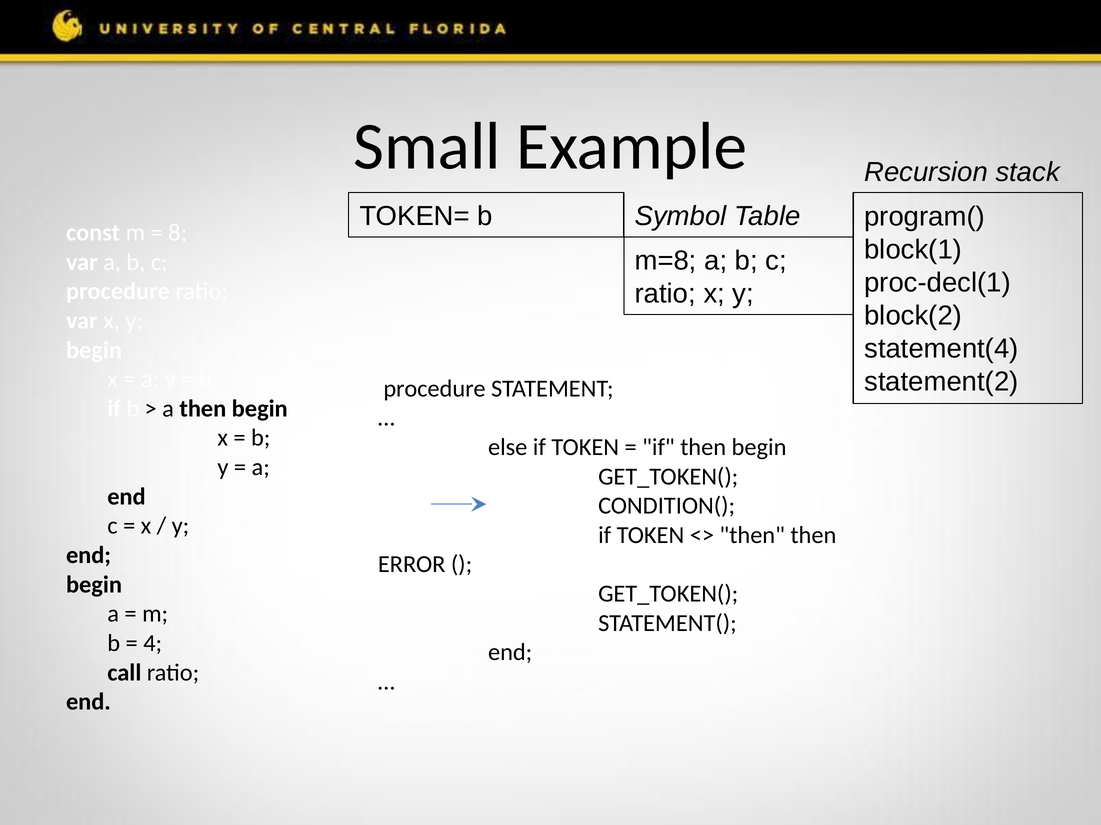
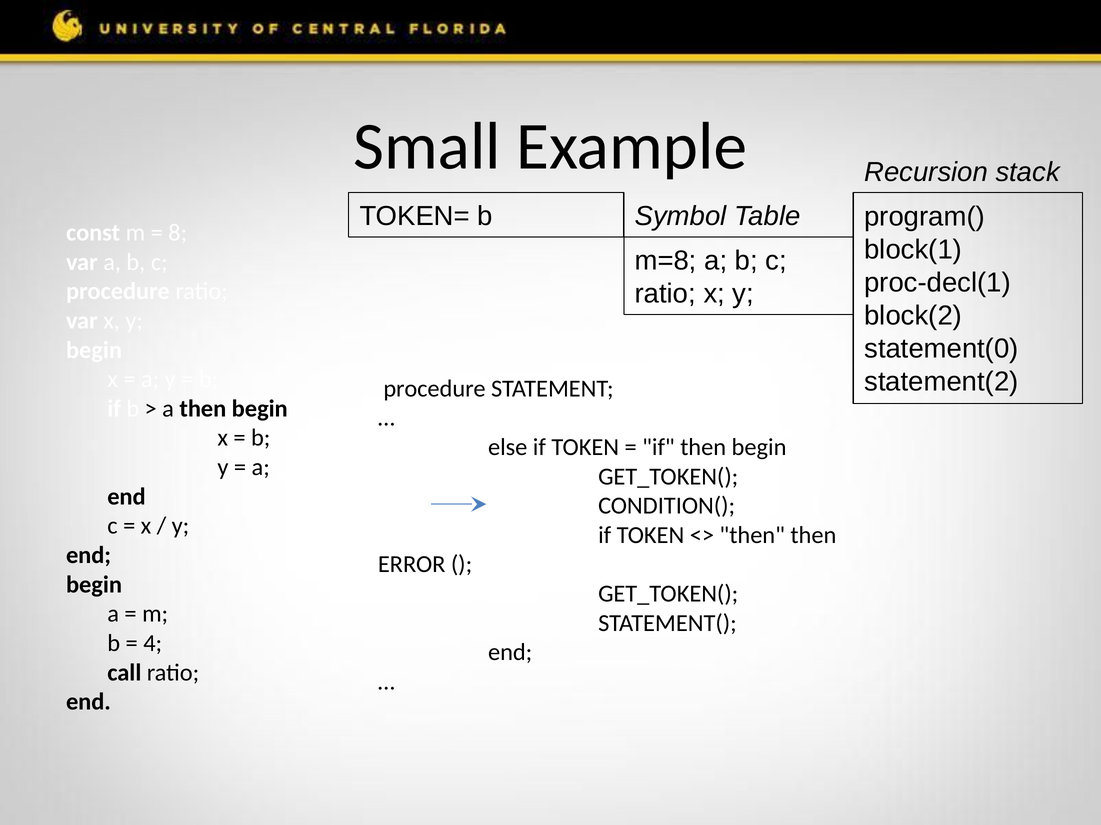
statement(4: statement(4 -> statement(0 (941, 349)
